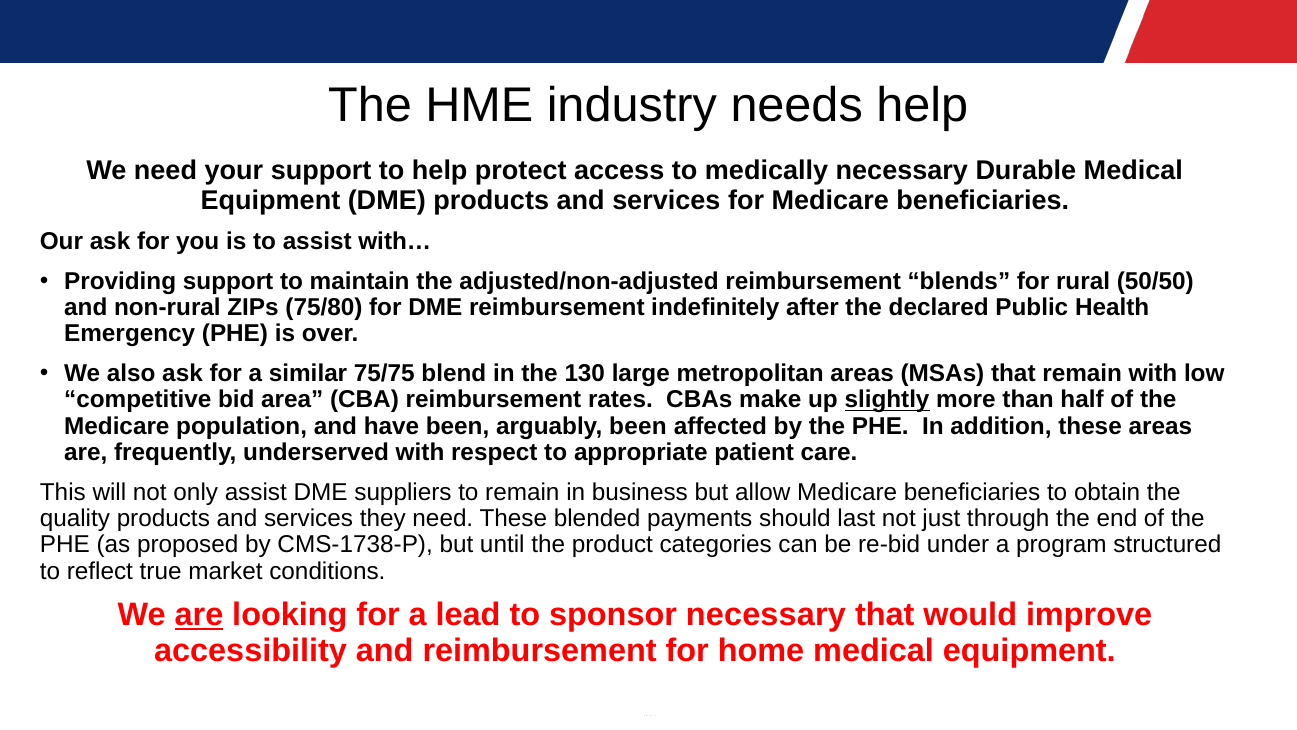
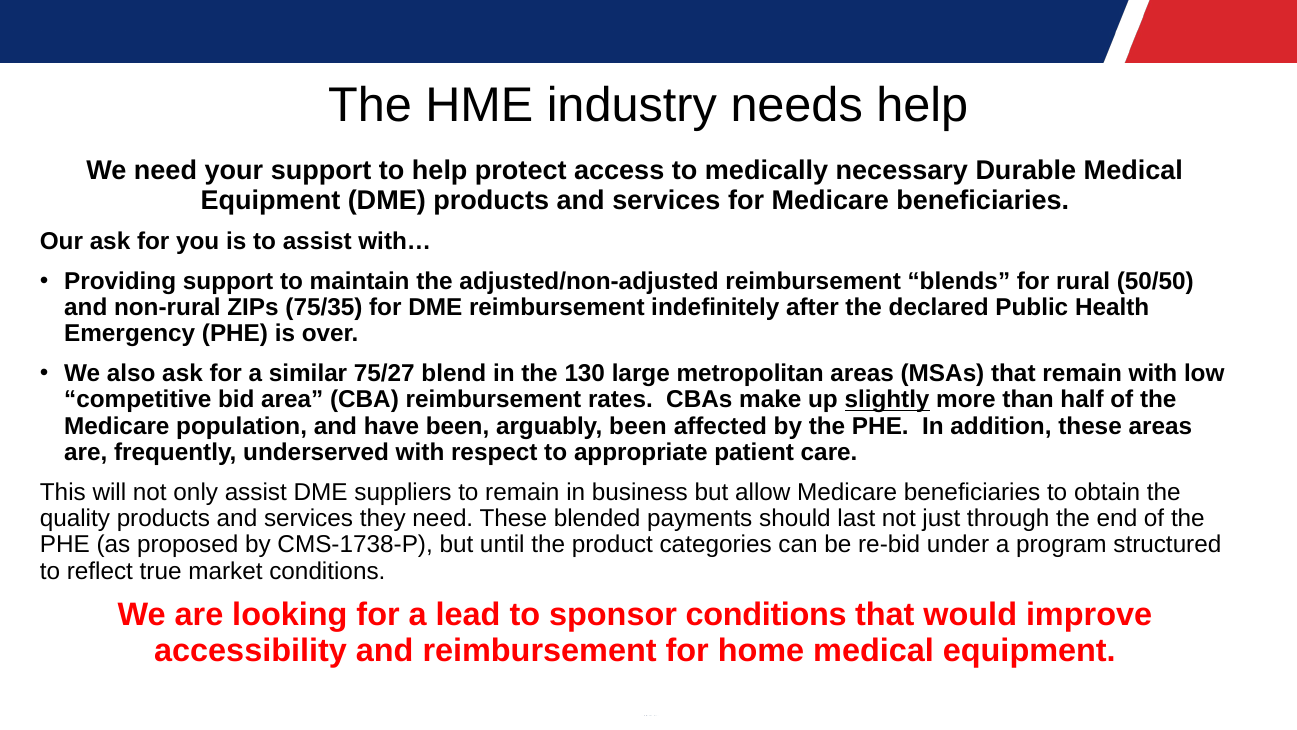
75/80: 75/80 -> 75/35 (324, 307)
75/75: 75/75 -> 75/27 (384, 373)
are underline: present -> none (199, 615)
sponsor necessary: necessary -> conditions (766, 615)
